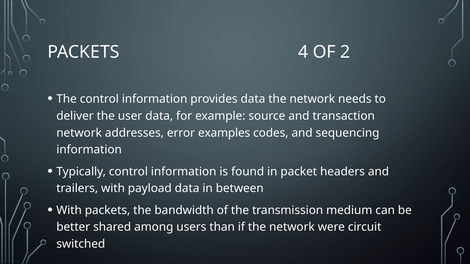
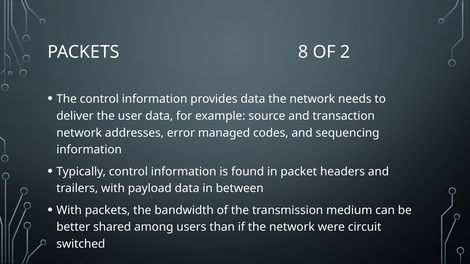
4: 4 -> 8 (303, 52)
examples: examples -> managed (224, 133)
